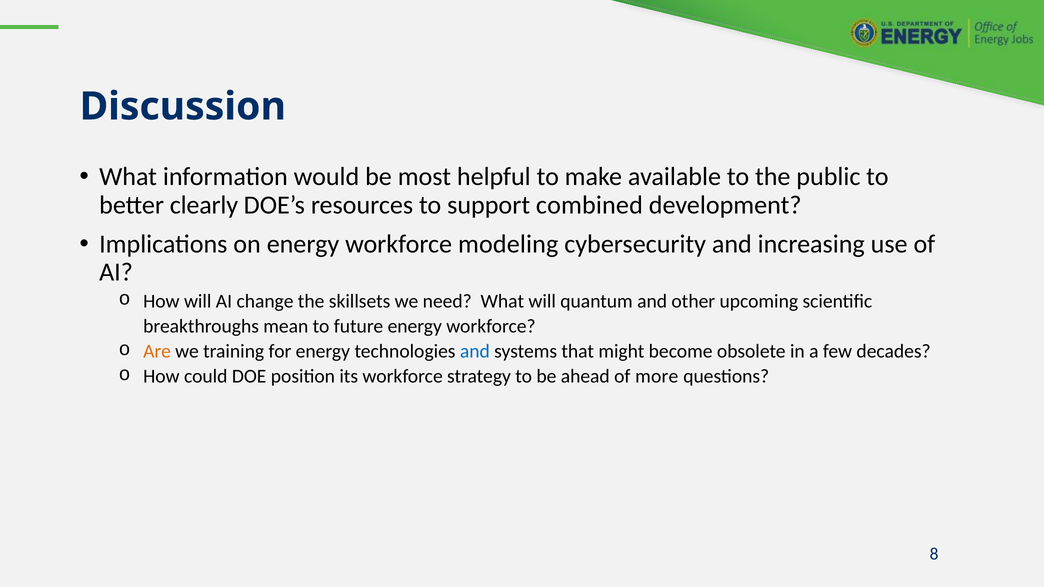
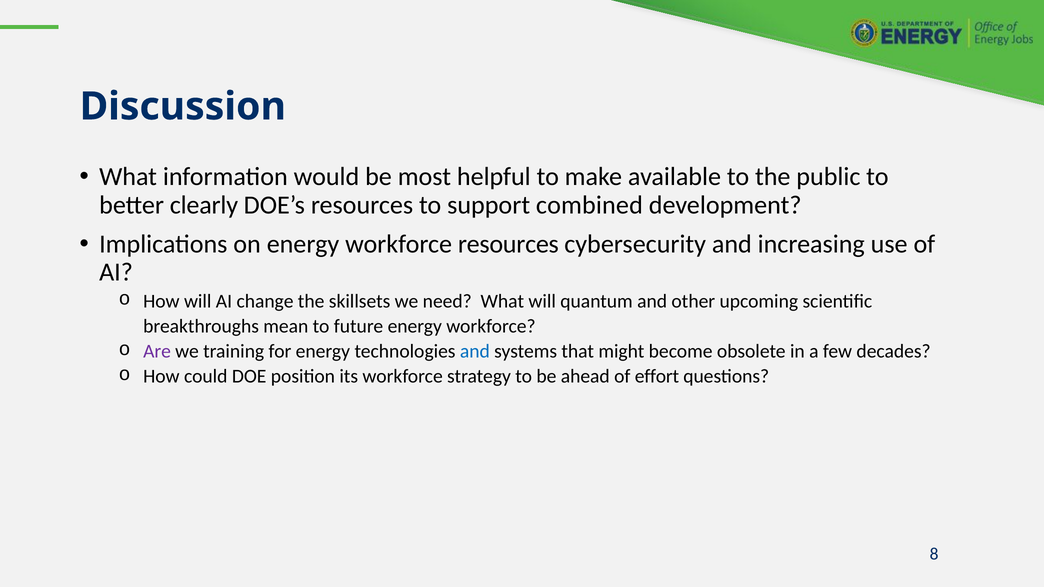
workforce modeling: modeling -> resources (508, 244)
Are colour: orange -> purple (157, 352)
more: more -> effort (657, 377)
